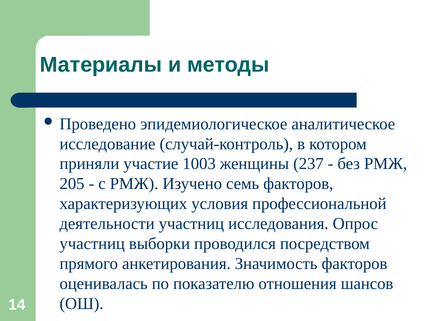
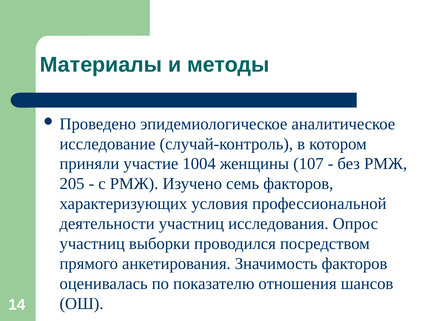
1003: 1003 -> 1004 (199, 164)
237: 237 -> 107 (308, 164)
